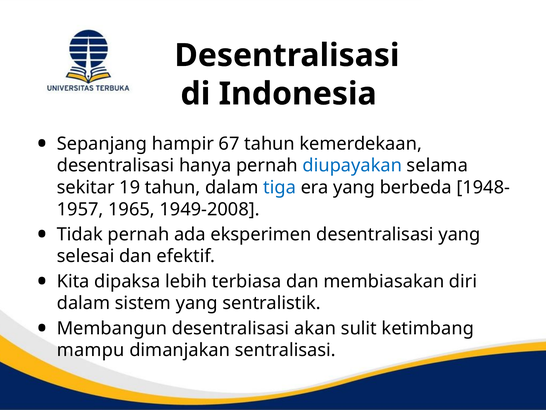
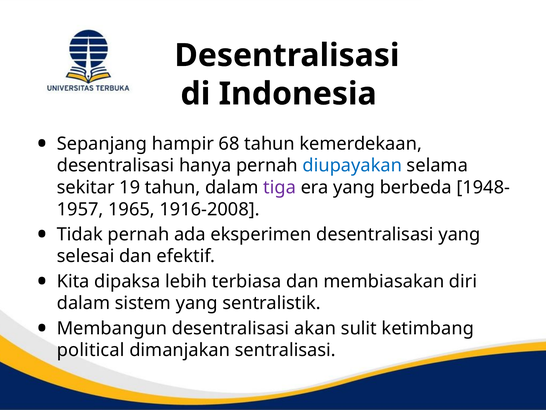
67: 67 -> 68 (229, 143)
tiga colour: blue -> purple (280, 187)
1949-2008: 1949-2008 -> 1916-2008 (210, 209)
mampu: mampu -> political (91, 350)
